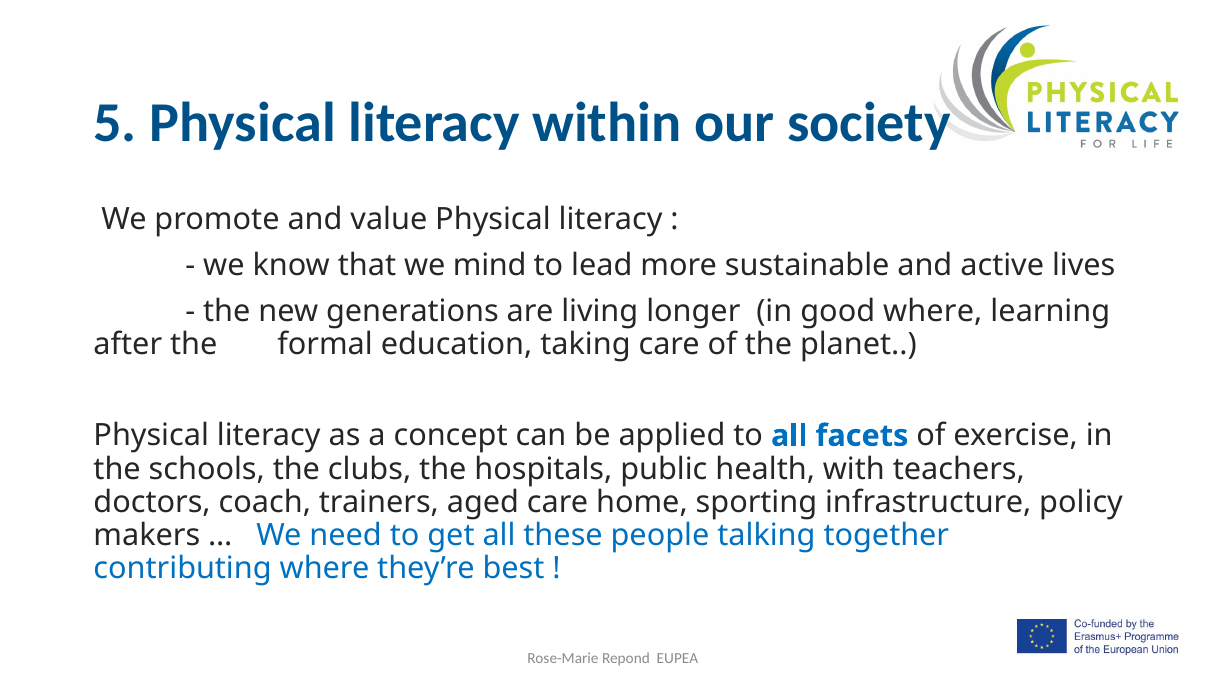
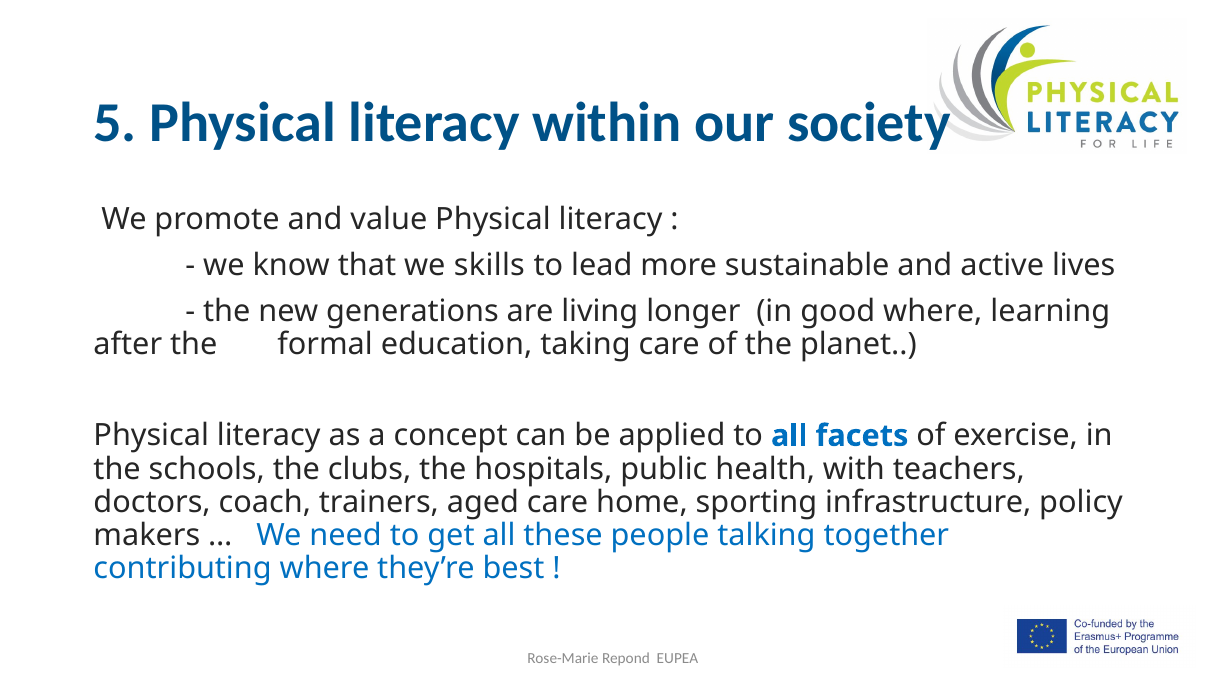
mind: mind -> skills (489, 265)
